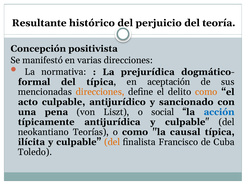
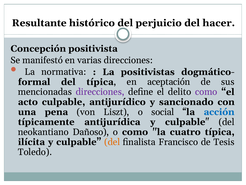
teoría: teoría -> hacer (219, 23)
prejurídica: prejurídica -> positivistas (148, 72)
direcciones colour: orange -> purple (100, 92)
como colour: orange -> purple (206, 92)
Teorías: Teorías -> Dañoso (91, 132)
causal: causal -> cuatro (185, 132)
Cuba: Cuba -> Tesis (224, 142)
